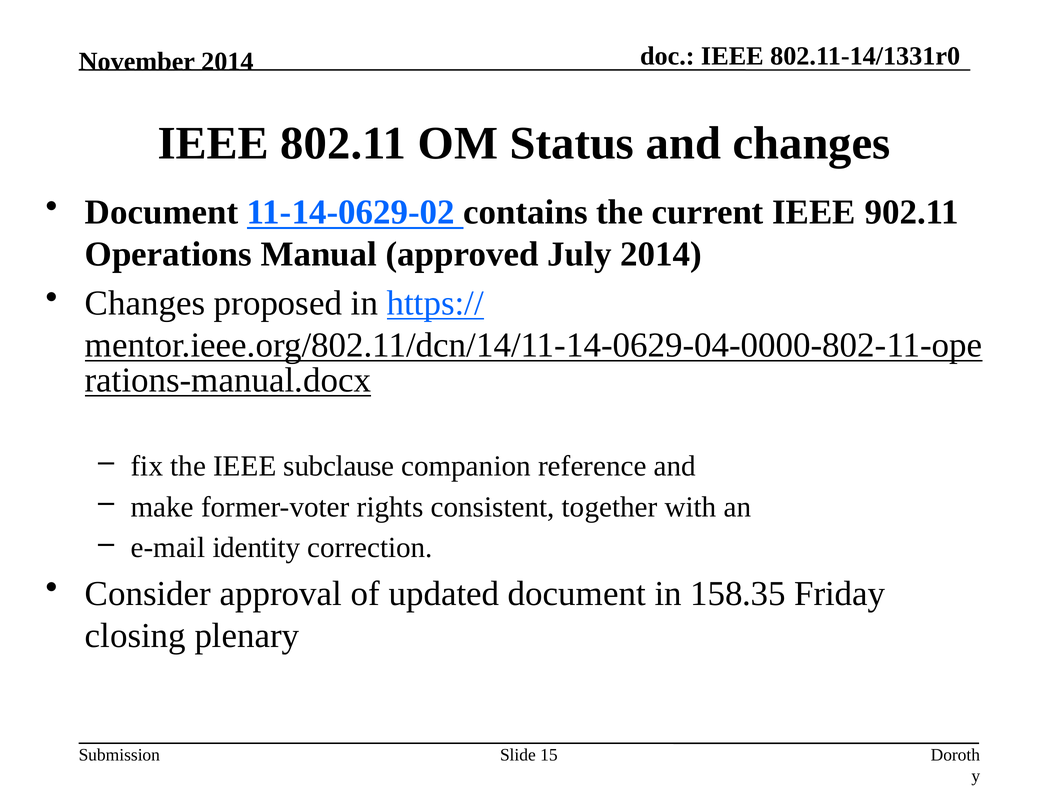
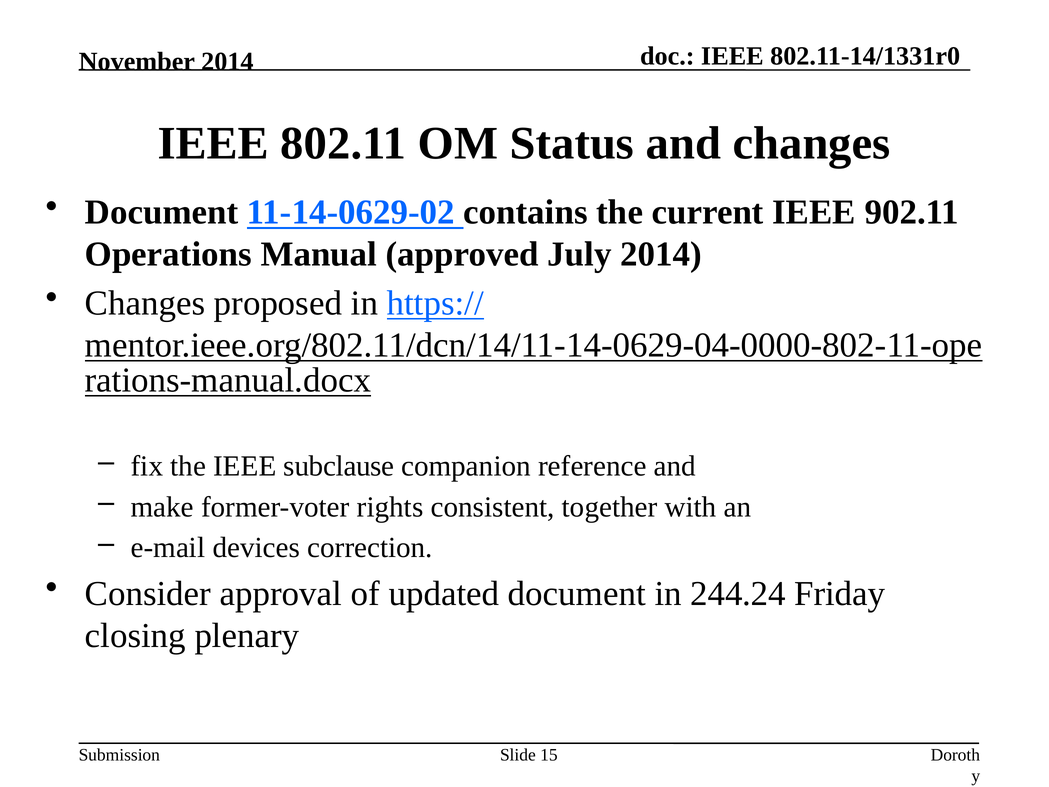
identity: identity -> devices (256, 548)
158.35: 158.35 -> 244.24 (738, 593)
